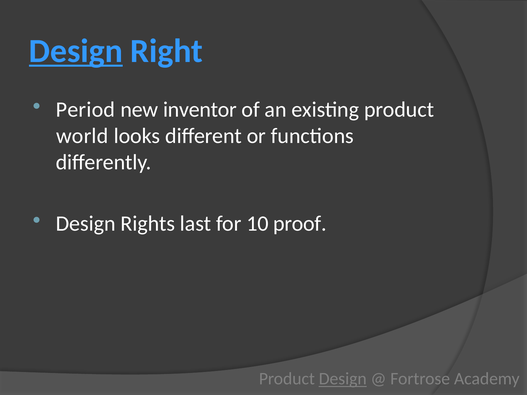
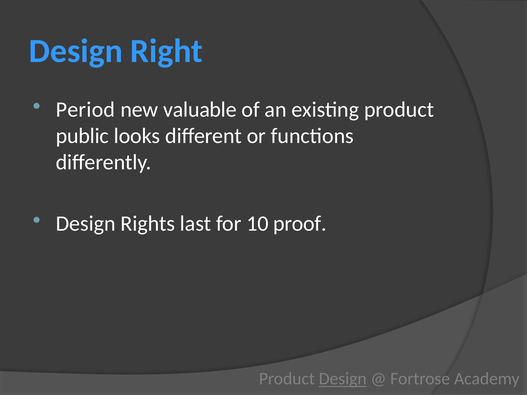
Design underline: present -> none (76, 51)
inventor: inventor -> valuable (200, 110)
world: world -> public (82, 136)
